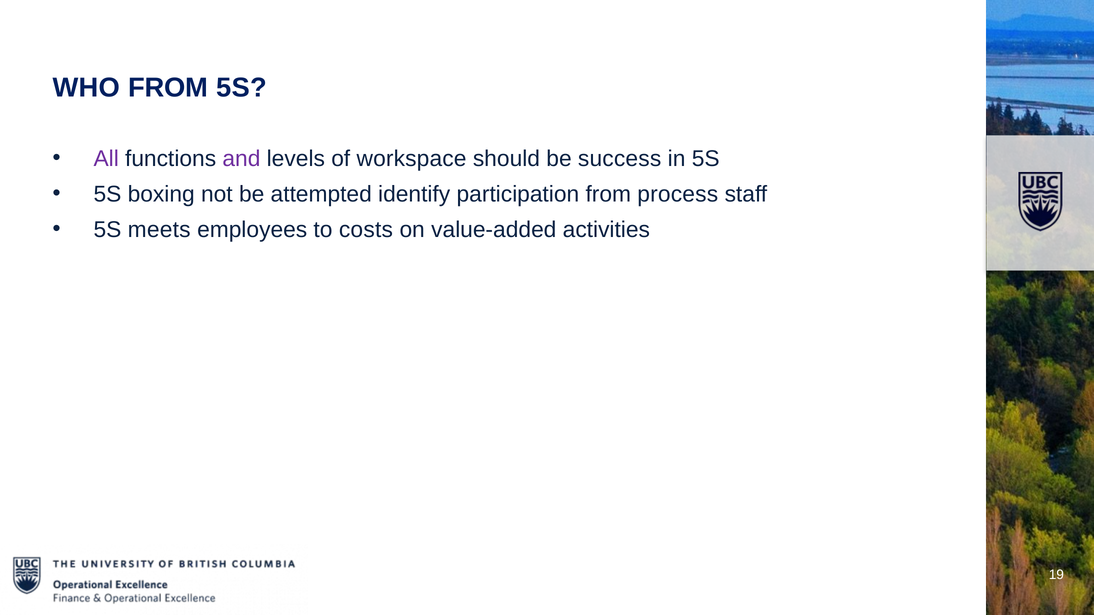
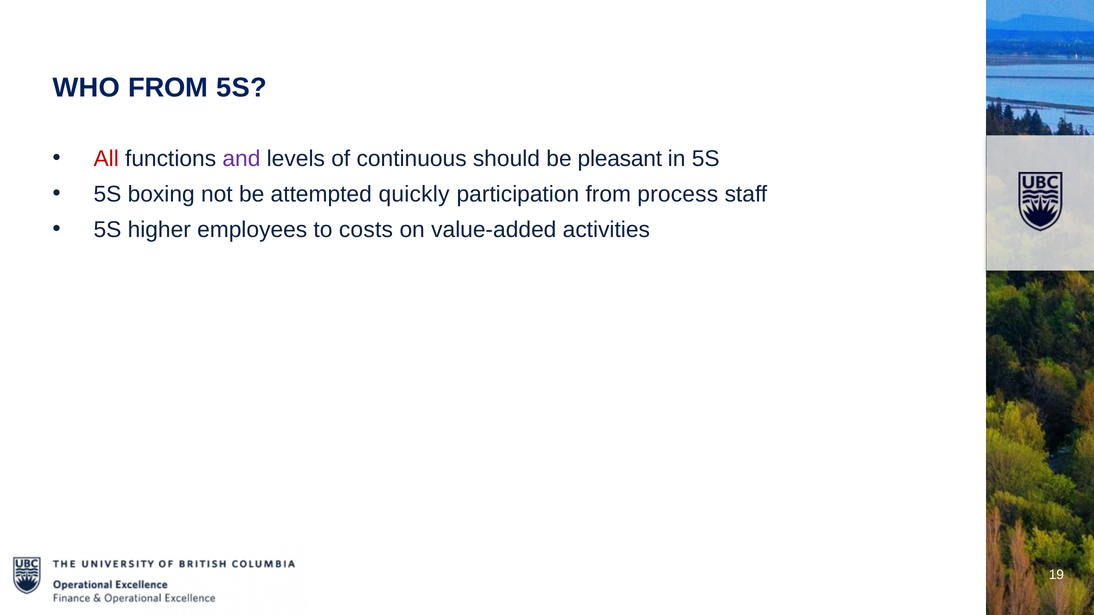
All colour: purple -> red (106, 159)
workspace: workspace -> continuous (412, 159)
success: success -> pleasant (620, 159)
identify: identify -> quickly (414, 194)
meets: meets -> higher (159, 230)
